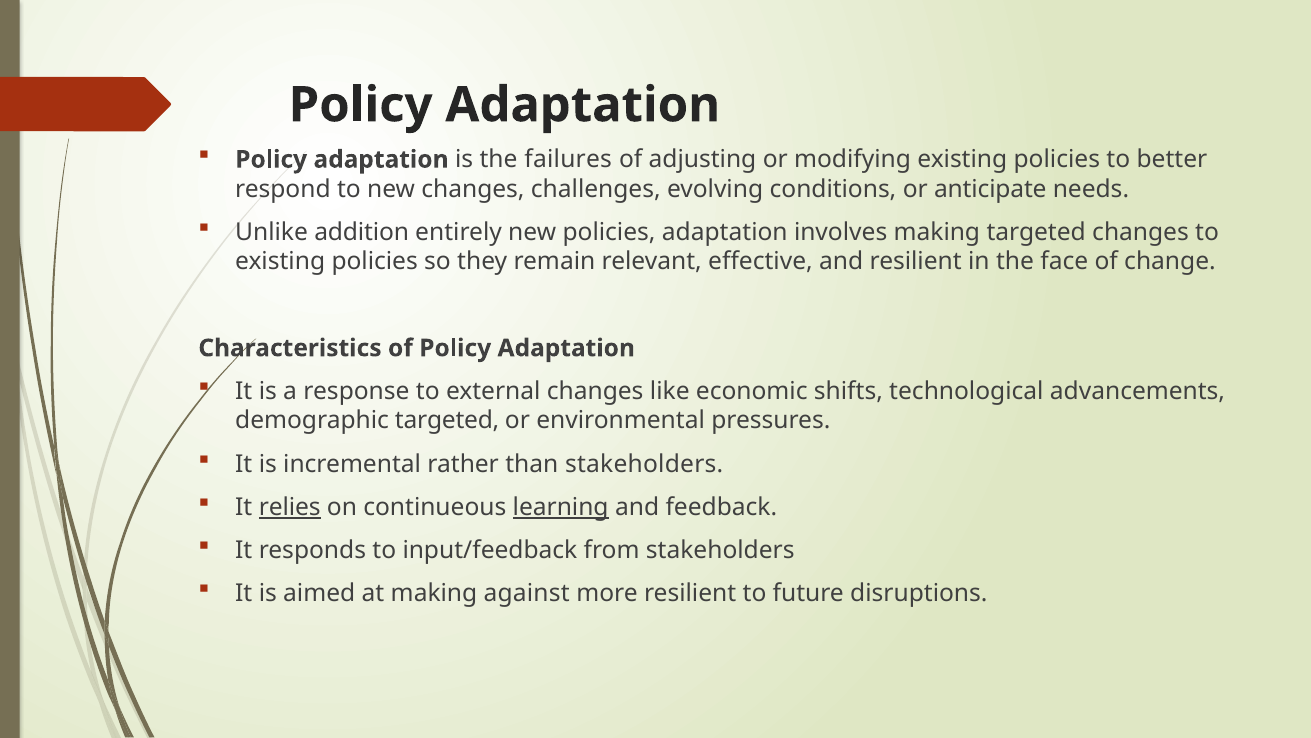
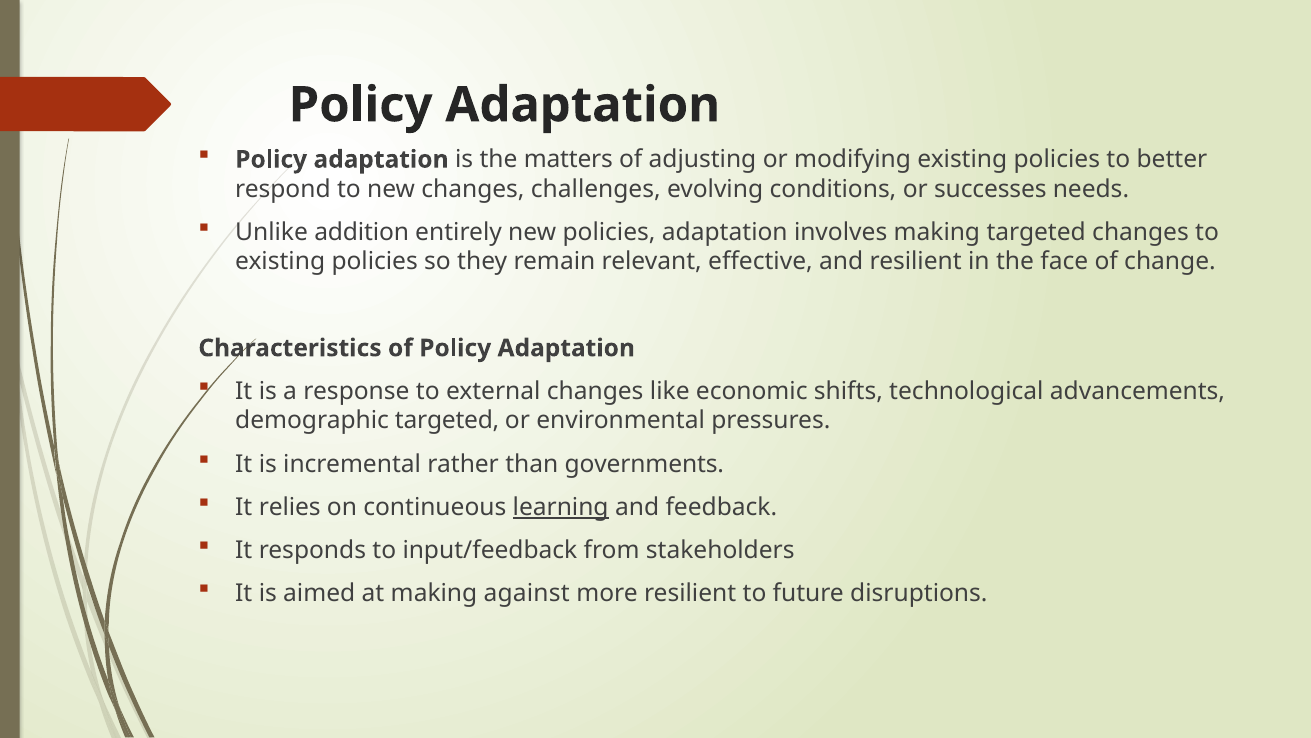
failures: failures -> matters (568, 159)
anticipate: anticipate -> successes (990, 189)
than stakeholders: stakeholders -> governments (644, 464)
relies underline: present -> none (290, 507)
